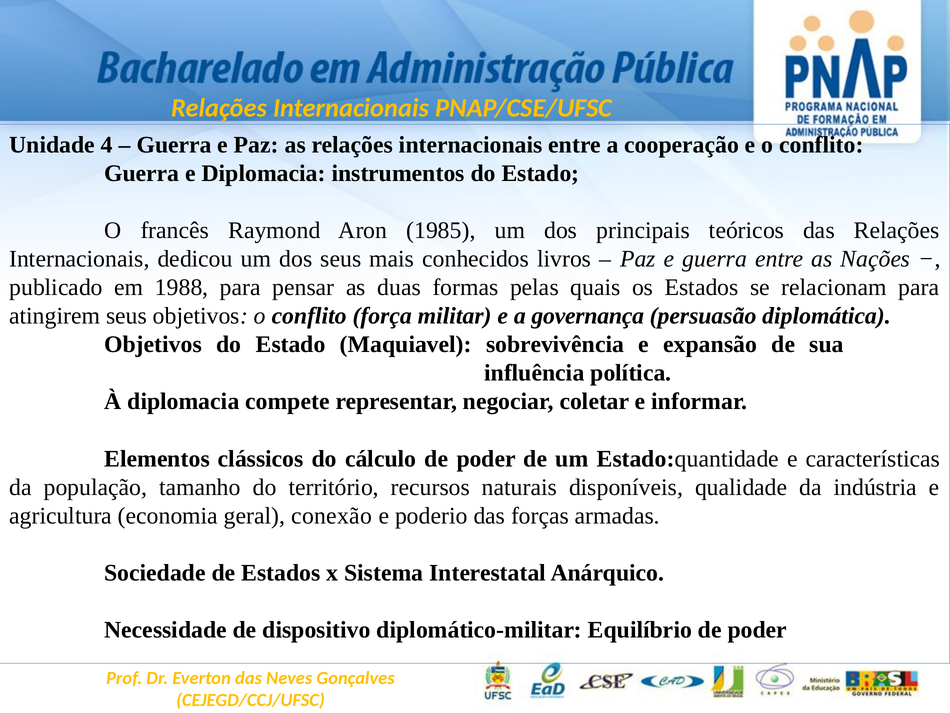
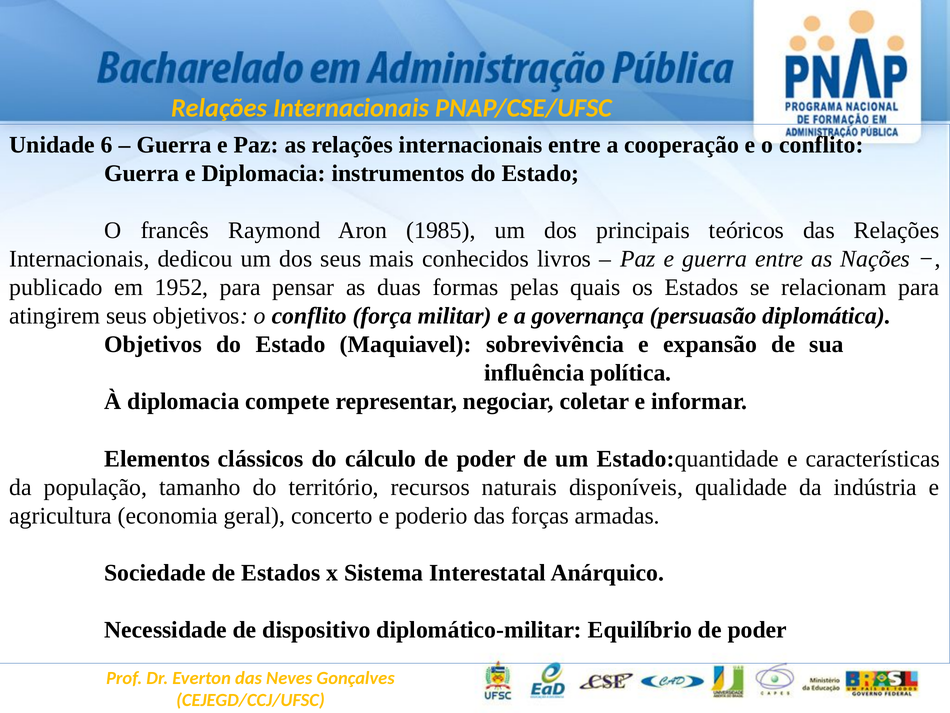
4: 4 -> 6 (107, 145)
1988: 1988 -> 1952 (182, 287)
conexão: conexão -> concerto (332, 515)
